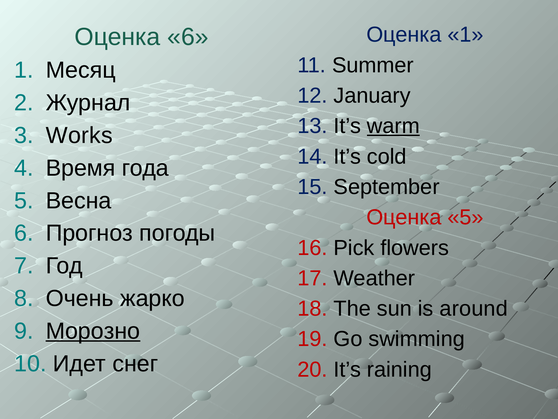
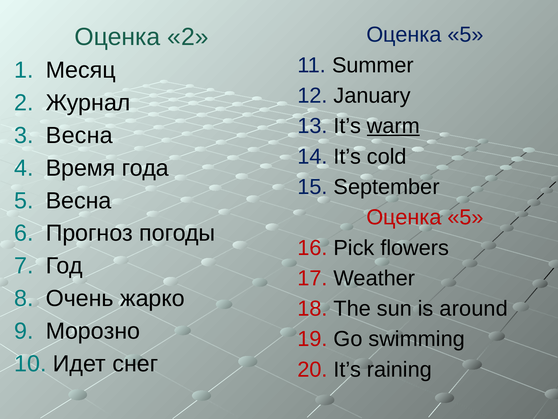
1: 1 -> 5 (465, 35)
Оценка 6: 6 -> 2 (188, 37)
3 Works: Works -> Весна (79, 135)
Морозно underline: present -> none (93, 331)
